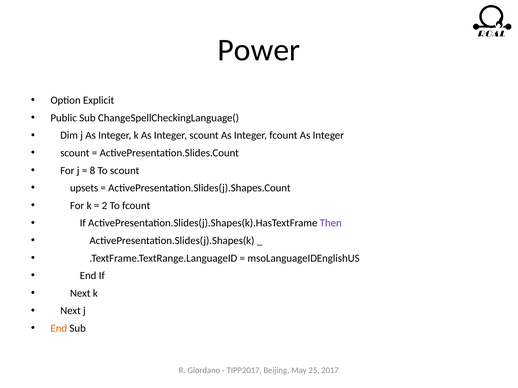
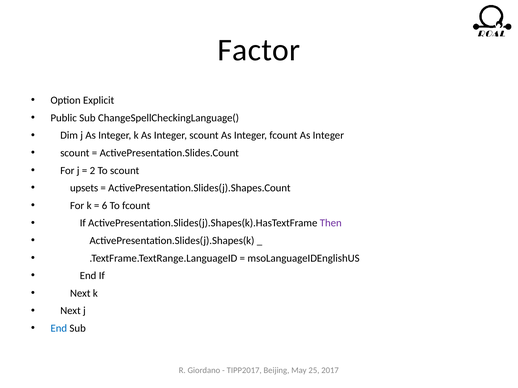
Power: Power -> Factor (259, 50)
8: 8 -> 2 (92, 171)
2: 2 -> 6 (105, 206)
End colour: orange -> blue (59, 329)
